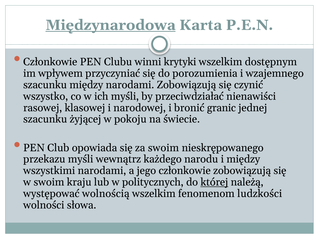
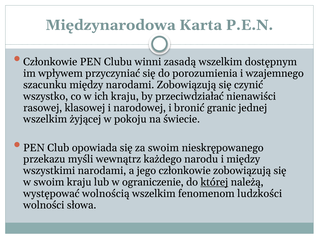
Międzynarodowa underline: present -> none (111, 25)
krytyki: krytyki -> zasadą (180, 62)
ich myśli: myśli -> kraju (125, 96)
szacunku: szacunku -> wszelkim (45, 119)
politycznych: politycznych -> ograniczenie (153, 182)
